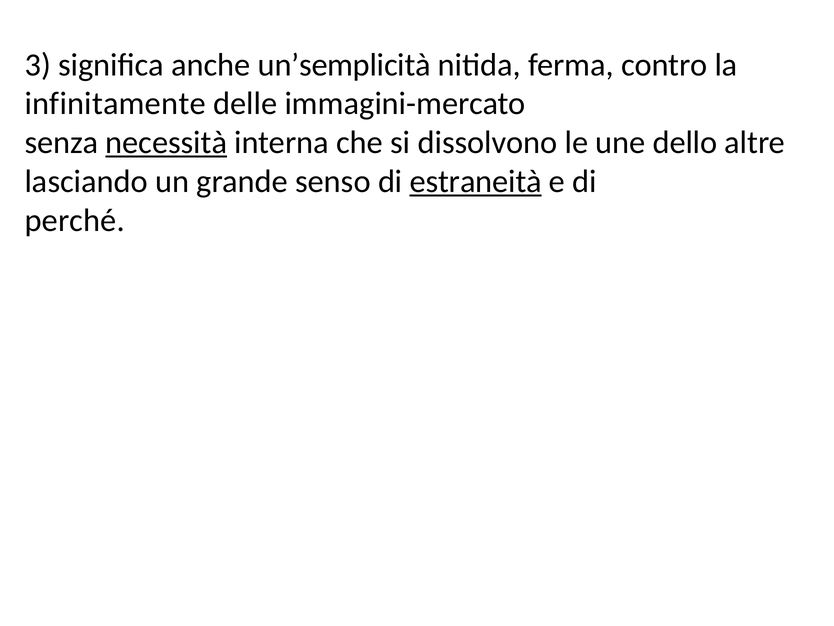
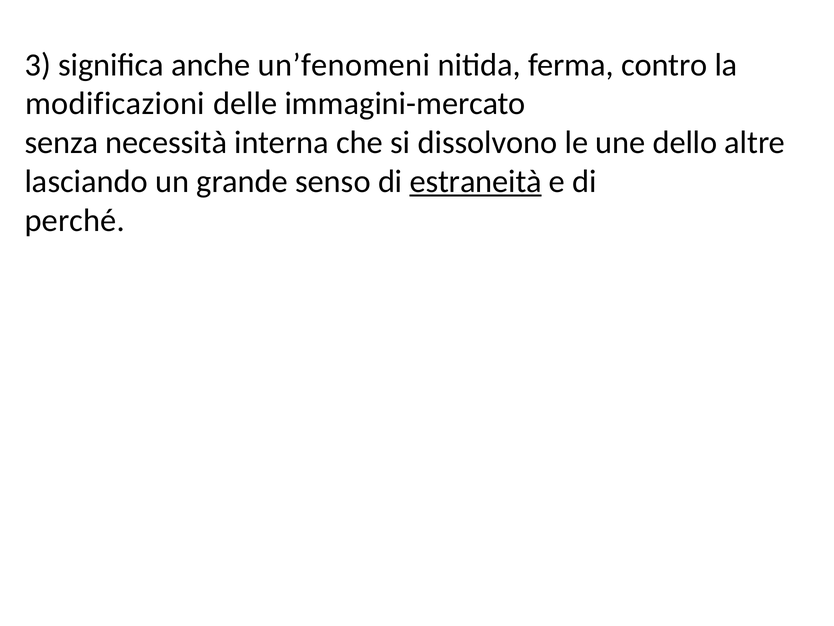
un’semplicità: un’semplicità -> un’fenomeni (344, 65)
infinitamente: infinitamente -> modificazioni (115, 104)
necessità underline: present -> none (166, 143)
